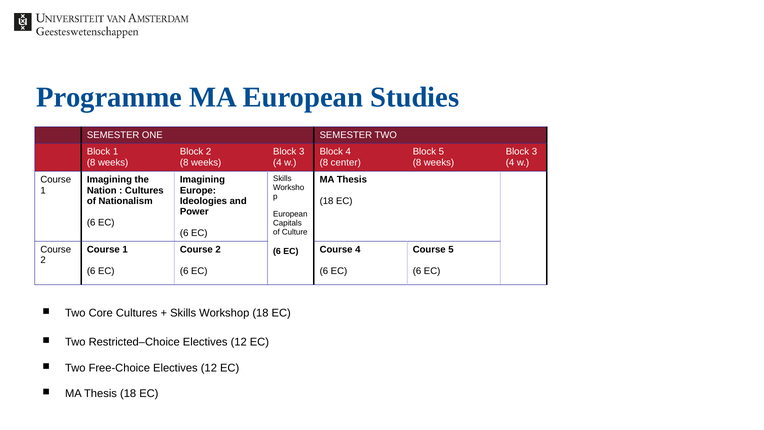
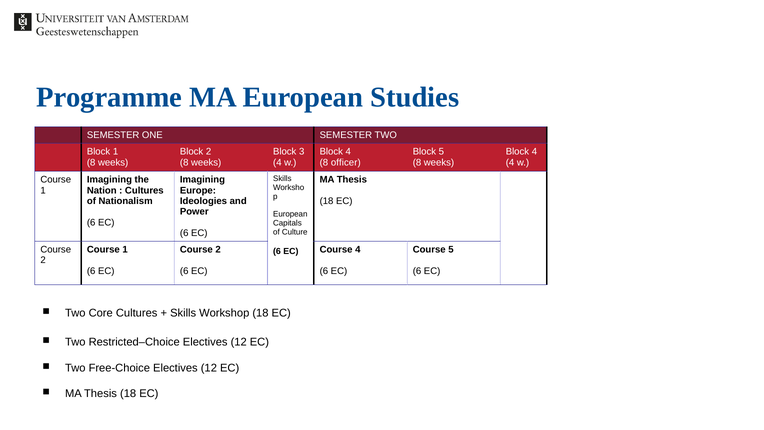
3: 3 -> 4 (534, 152)
center: center -> officer (346, 162)
